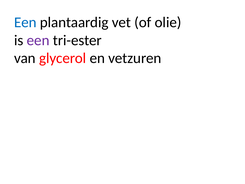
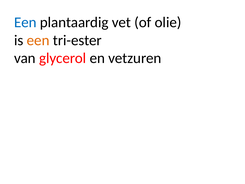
een colour: purple -> orange (38, 40)
